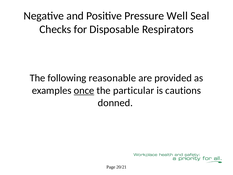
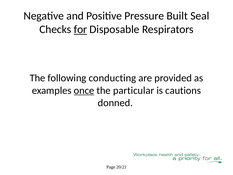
Well: Well -> Built (177, 16)
for underline: none -> present (80, 29)
reasonable: reasonable -> conducting (112, 78)
